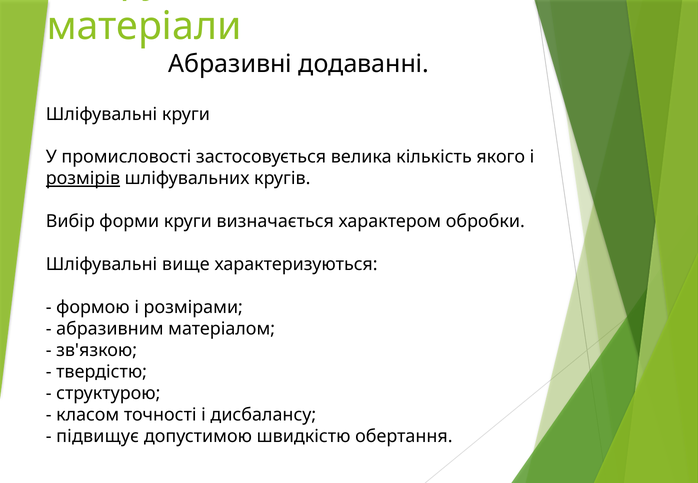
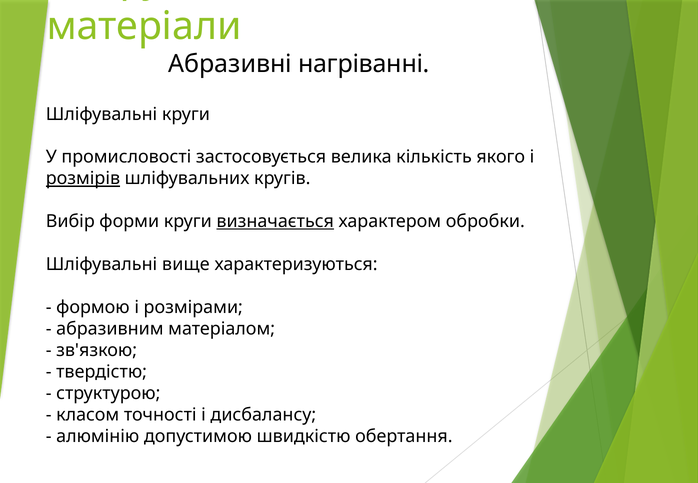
додаванні: додаванні -> нагріванні (364, 64)
визначається underline: none -> present (275, 222)
підвищує: підвищує -> алюмінію (98, 436)
